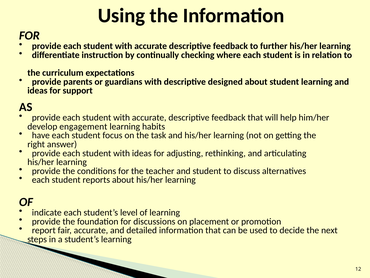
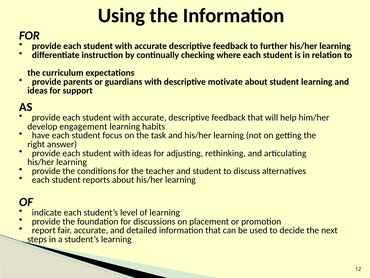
designed: designed -> motivate (225, 82)
